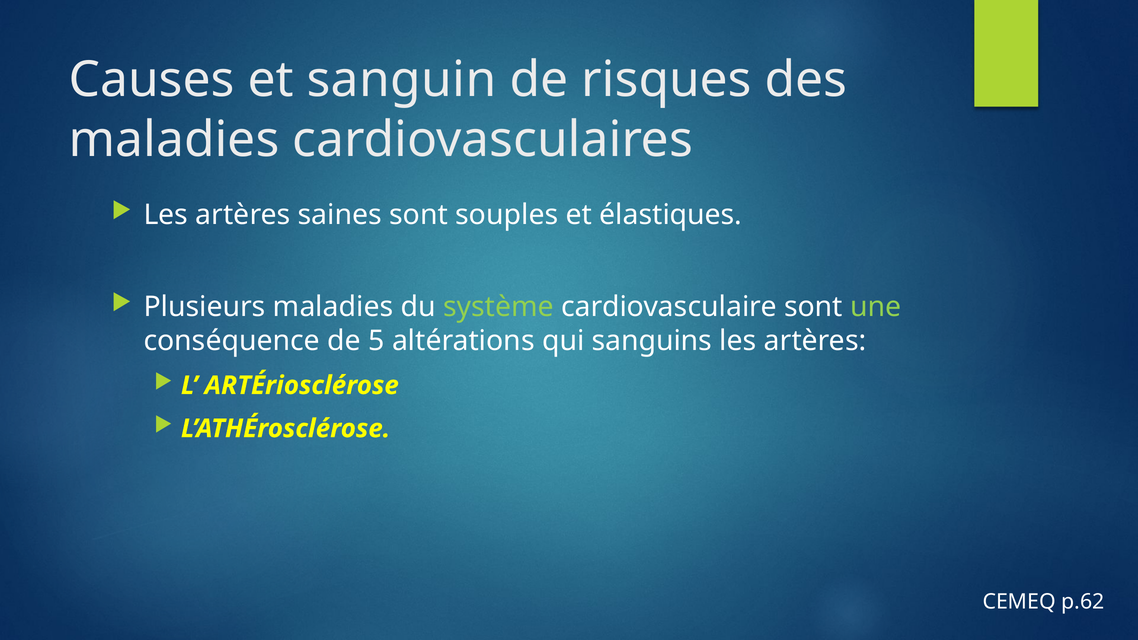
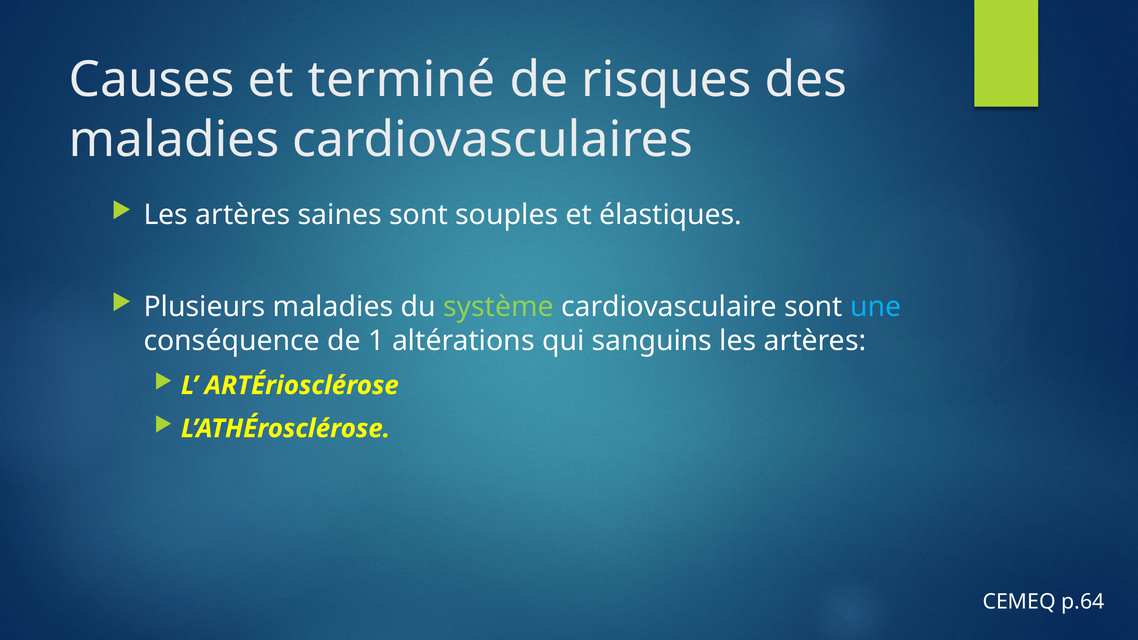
sanguin: sanguin -> terminé (401, 80)
une colour: light green -> light blue (876, 307)
5: 5 -> 1 (376, 341)
p.62: p.62 -> p.64 (1083, 602)
